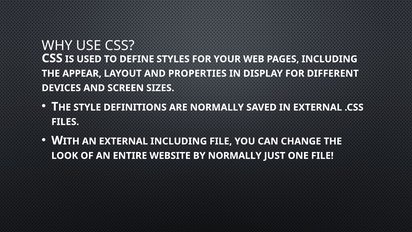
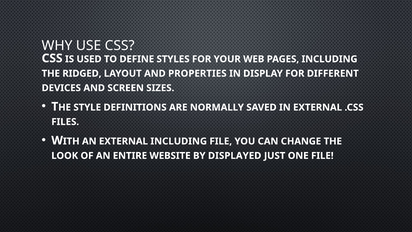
APPEAR: APPEAR -> RIDGED (82, 73)
BY NORMALLY: NORMALLY -> DISPLAYED (235, 156)
